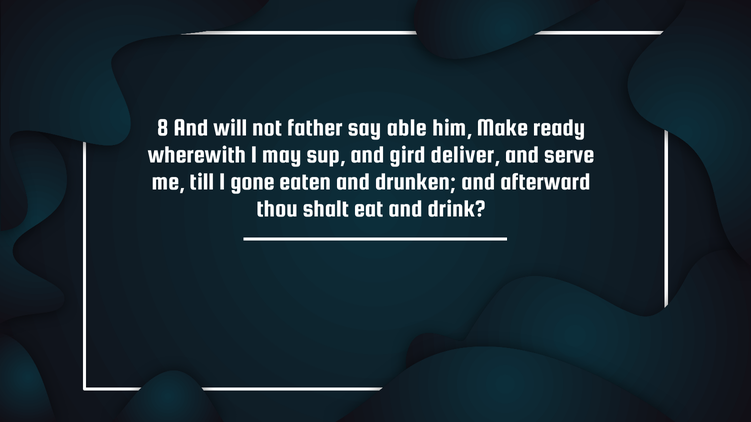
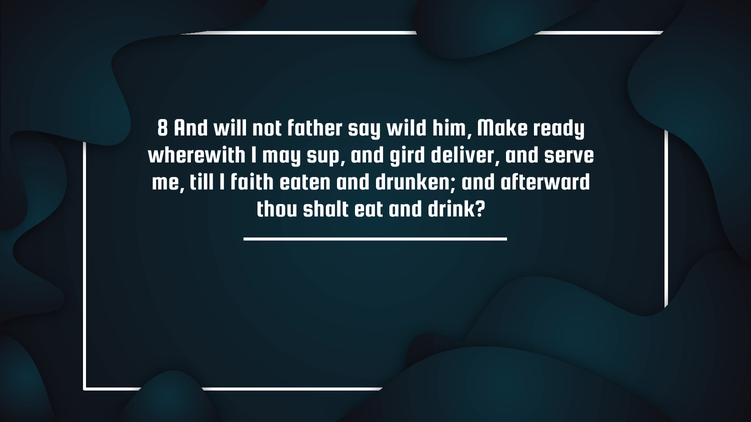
able: able -> wild (407, 128)
gone: gone -> faith (252, 182)
